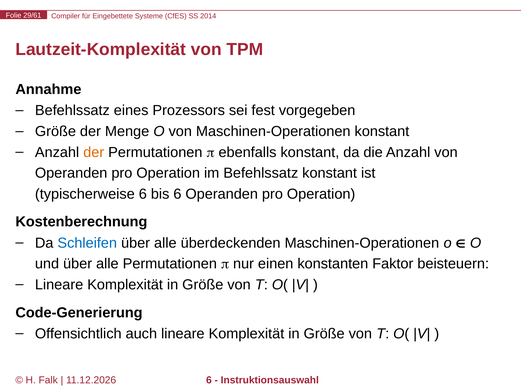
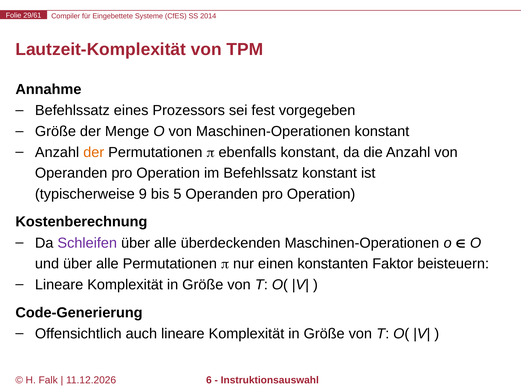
typischerweise 6: 6 -> 9 (143, 194)
bis 6: 6 -> 5 (177, 194)
Schleifen colour: blue -> purple (87, 243)
